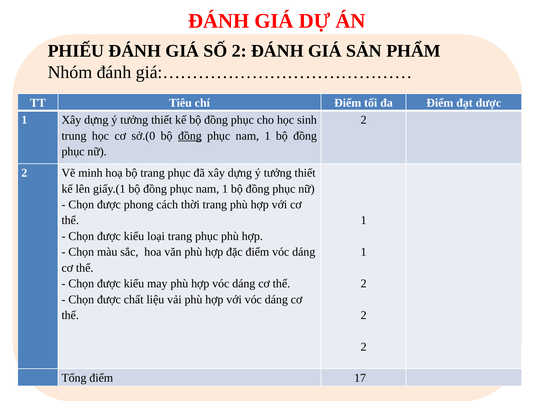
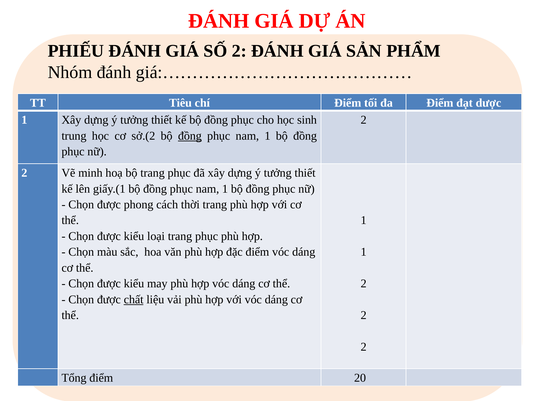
sở.(0: sở.(0 -> sở.(2 (143, 136)
chất underline: none -> present (134, 300)
17: 17 -> 20 (360, 378)
